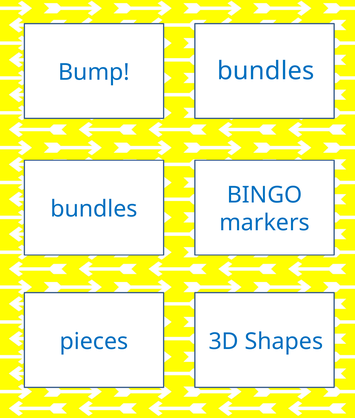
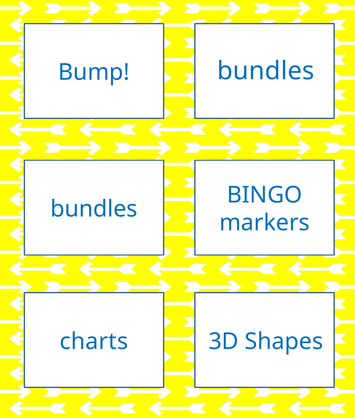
pieces: pieces -> charts (94, 341)
